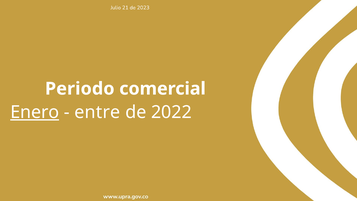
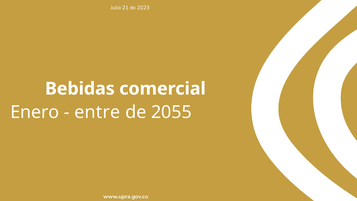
Periodo: Periodo -> Bebidas (80, 89)
Enero underline: present -> none (35, 112)
2022: 2022 -> 2055 (171, 112)
